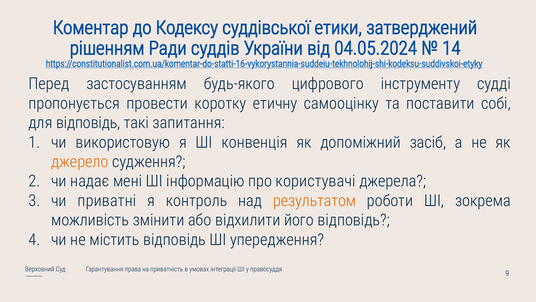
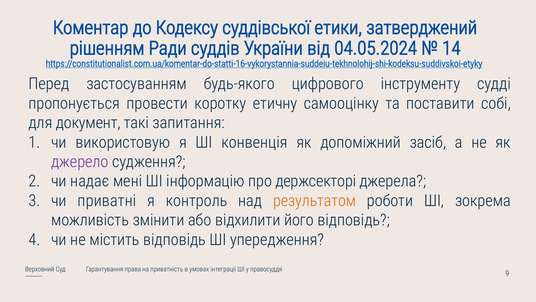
для відповідь: відповідь -> документ (88, 123)
джерело colour: orange -> purple (80, 162)
користувачі: користувачі -> держсекторі (316, 181)
